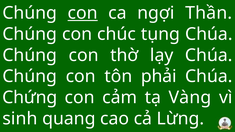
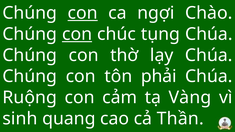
Thần: Thần -> Chào (209, 13)
con underline: none -> present (77, 34)
Chứng: Chứng -> Ruộng (30, 98)
Lừng: Lừng -> Thần (180, 119)
